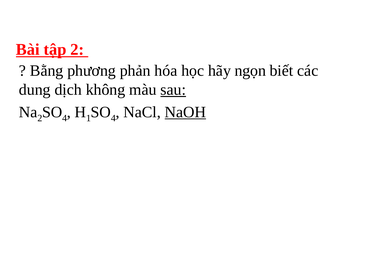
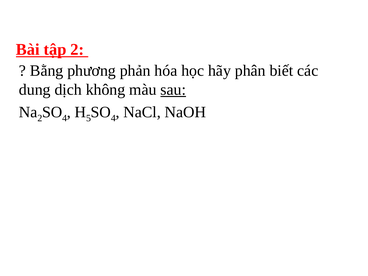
ngọn: ngọn -> phân (250, 71)
1: 1 -> 5 (89, 118)
NaOH underline: present -> none (185, 112)
